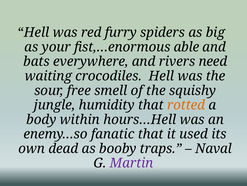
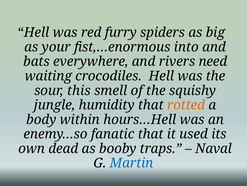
able: able -> into (186, 47)
free: free -> this (79, 90)
Martin colour: purple -> blue (132, 162)
